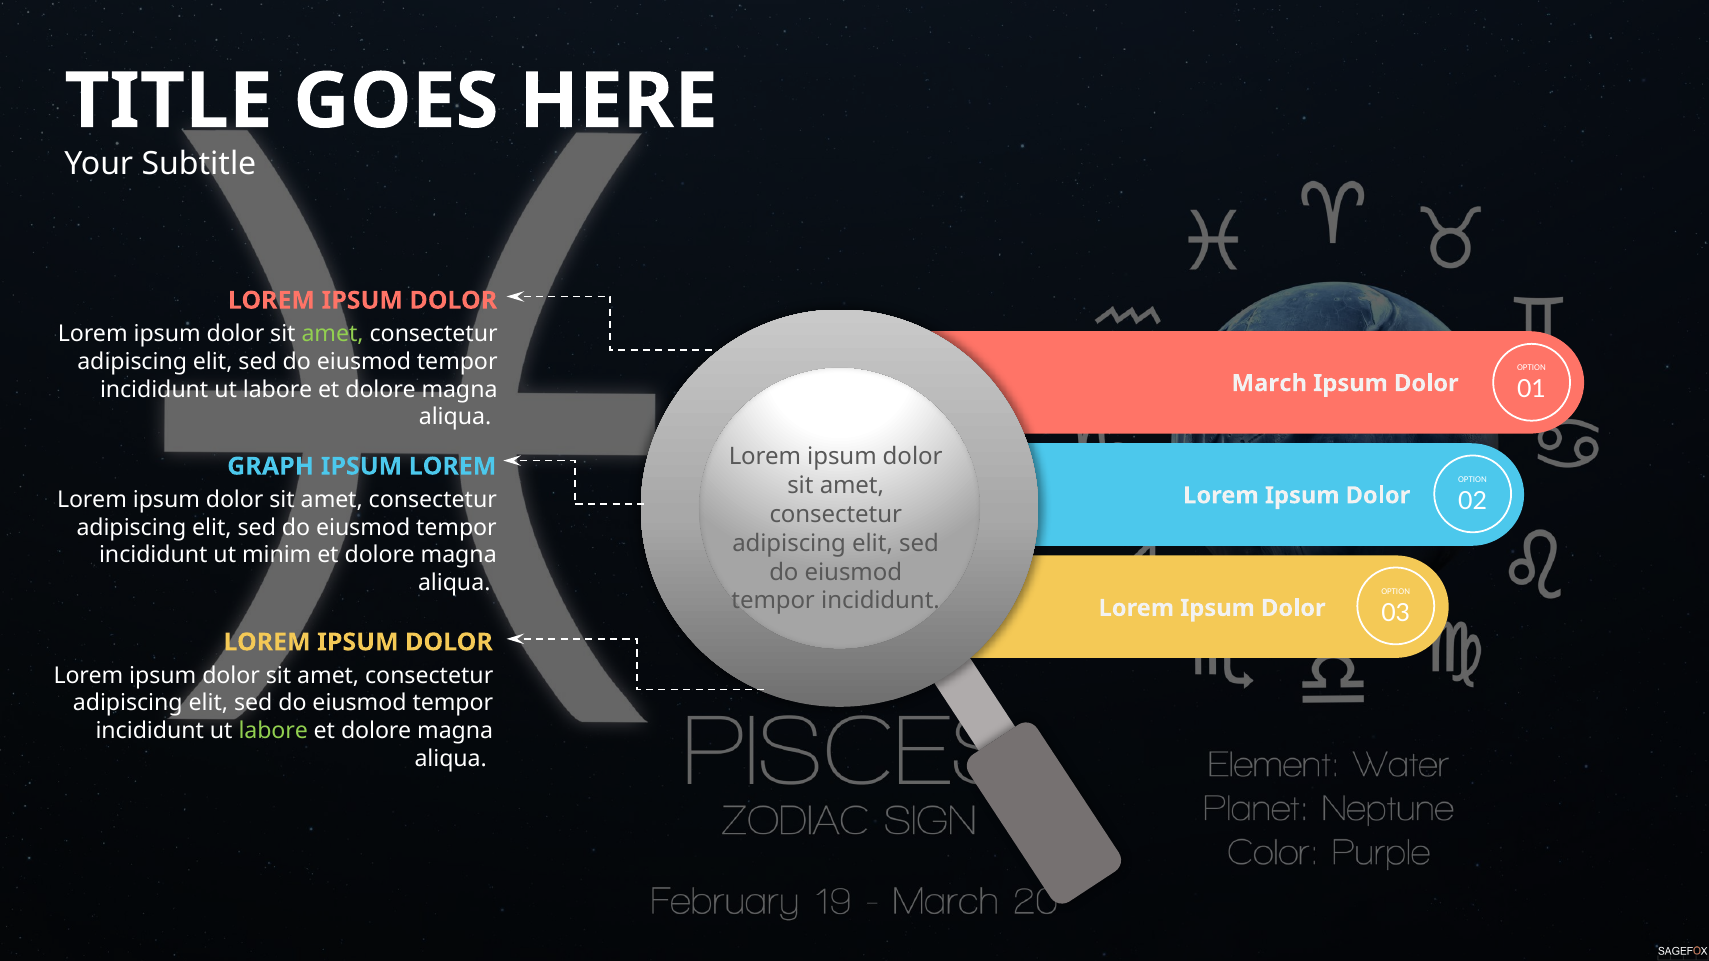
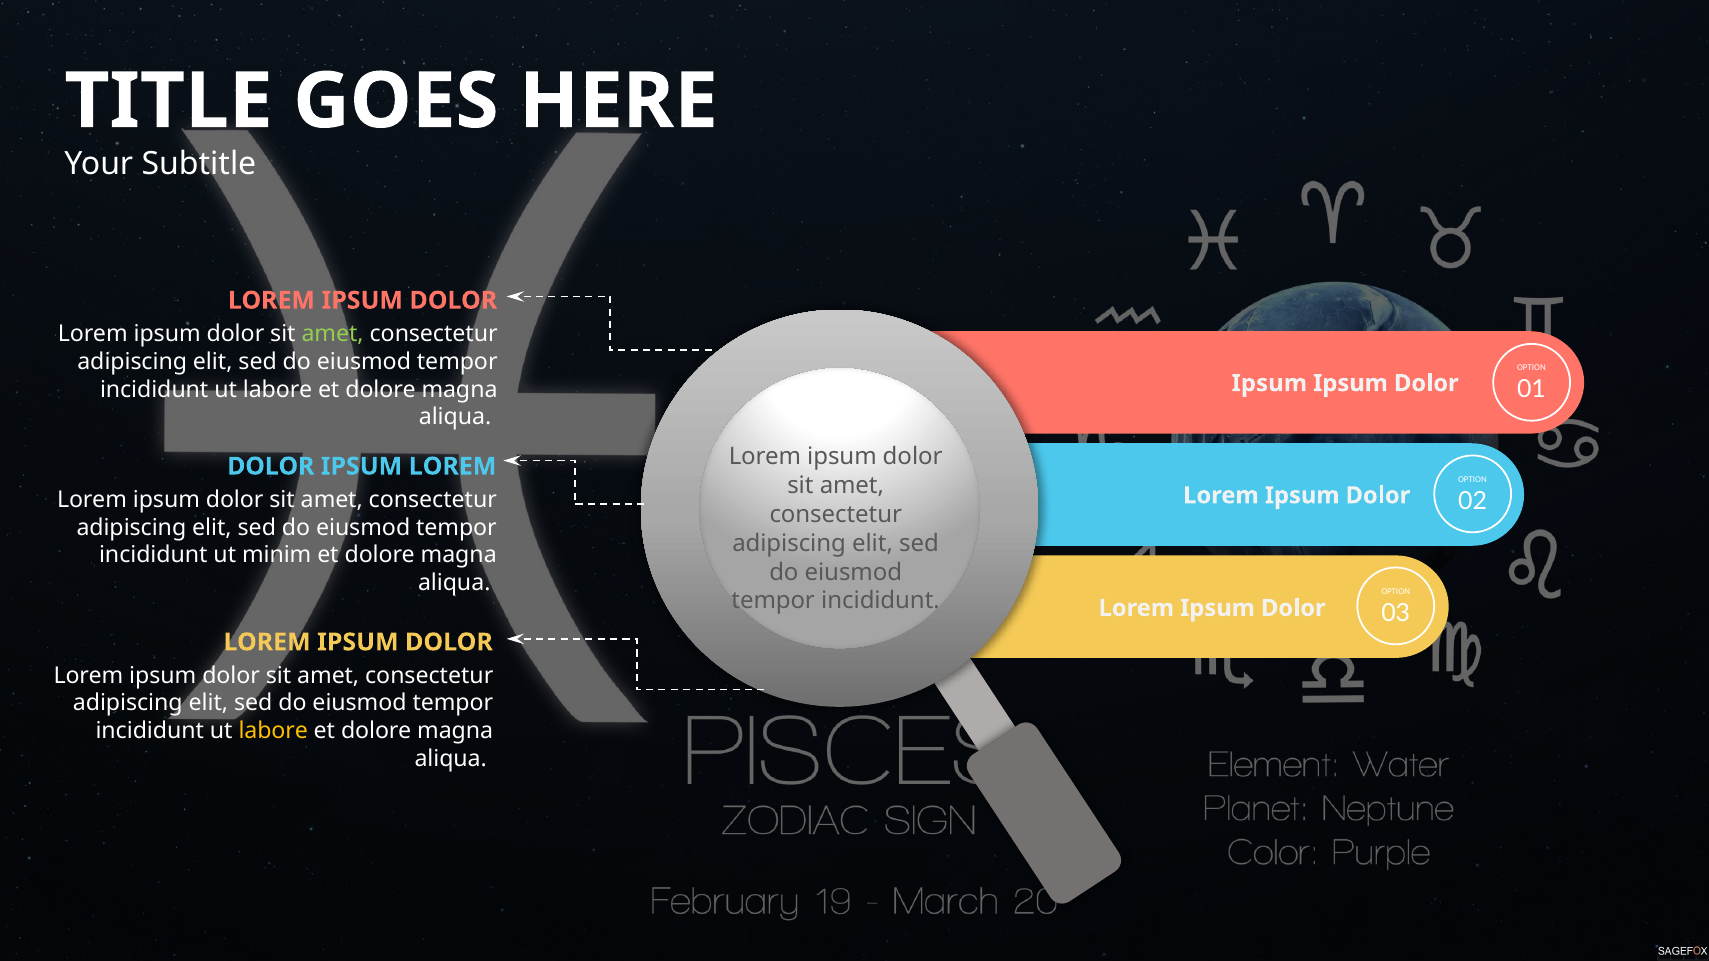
March: March -> Ipsum (1269, 383)
GRAPH: GRAPH -> DOLOR (271, 466)
labore colour: light green -> yellow (273, 731)
